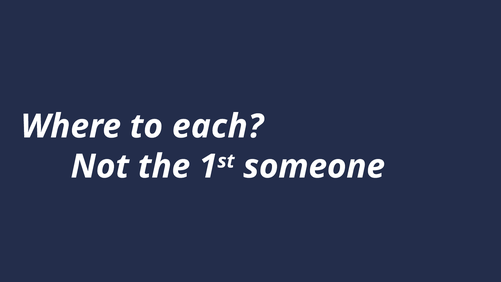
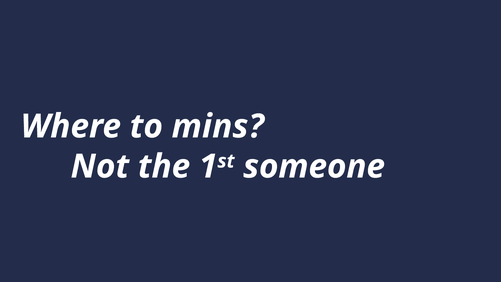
each: each -> mins (218, 126)
